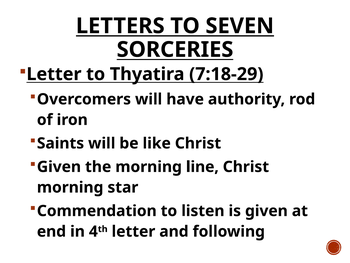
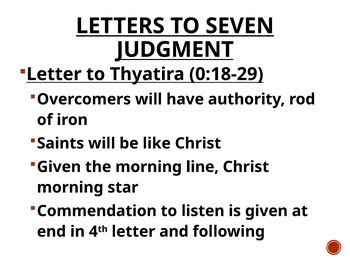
SORCERIES: SORCERIES -> JUDGMENT (175, 49)
7:18-29: 7:18-29 -> 0:18-29 (226, 74)
